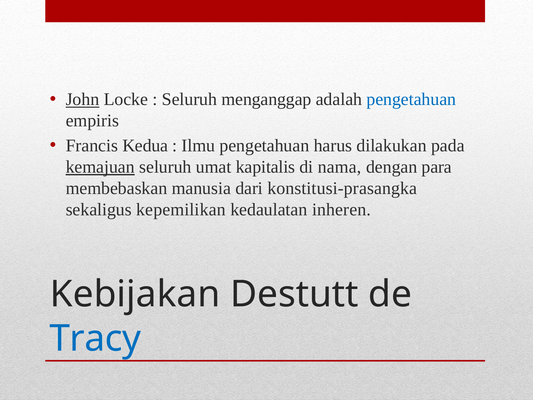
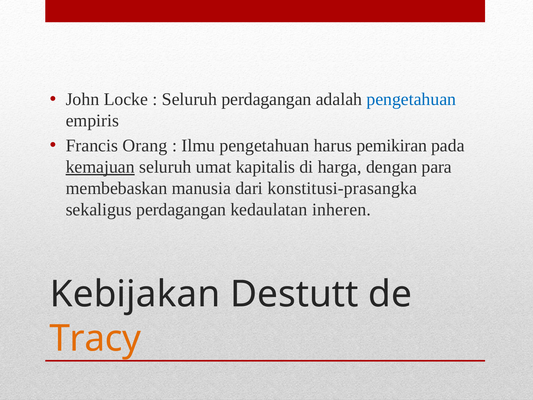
John underline: present -> none (83, 99)
Seluruh menganggap: menganggap -> perdagangan (266, 99)
Kedua: Kedua -> Orang (145, 146)
dilakukan: dilakukan -> pemikiran (392, 146)
nama: nama -> harga (340, 167)
sekaligus kepemilikan: kepemilikan -> perdagangan (181, 210)
Tracy colour: blue -> orange (95, 338)
